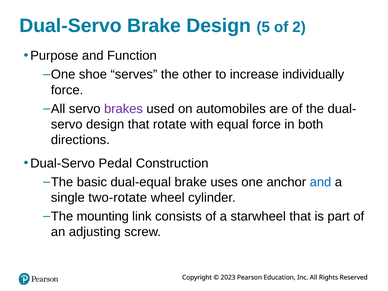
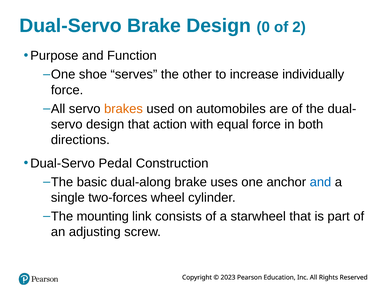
5: 5 -> 0 (263, 27)
brakes colour: purple -> orange (123, 109)
rotate: rotate -> action (170, 124)
dual-equal: dual-equal -> dual-along (141, 182)
two-rotate: two-rotate -> two-forces (118, 198)
